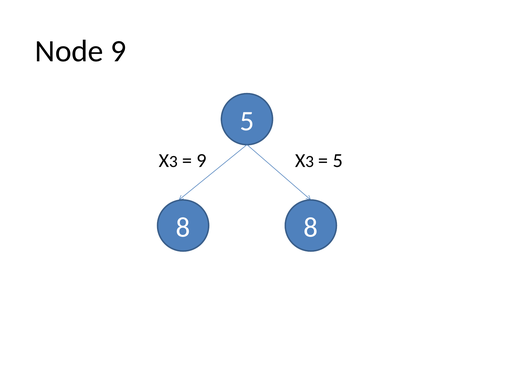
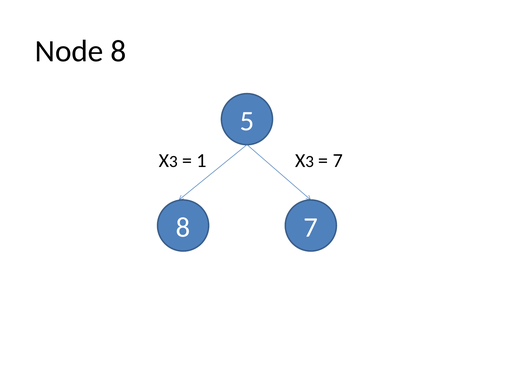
Node 9: 9 -> 8 (118, 51)
9: 9 -> 1 (201, 161)
5: 5 -> 7 (338, 161)
8 8: 8 -> 7 (311, 228)
